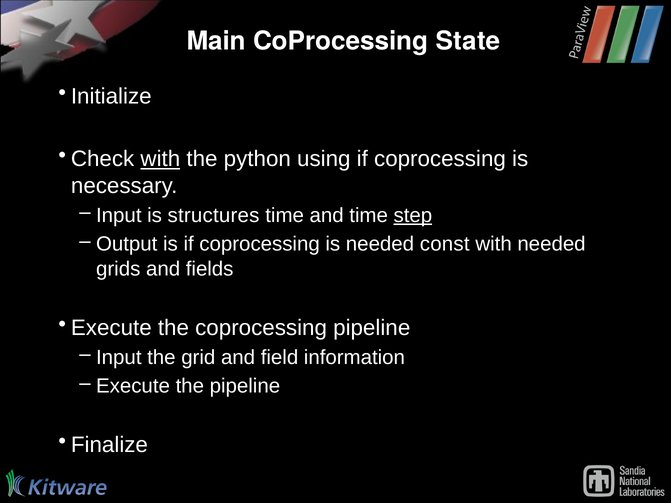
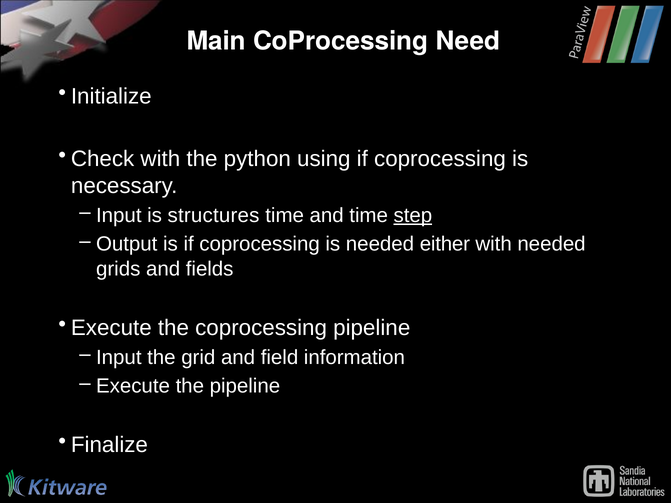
State: State -> Need (468, 41)
with underline: present -> none (160, 159)
const: const -> either (445, 244)
